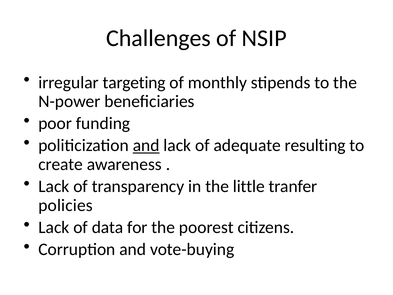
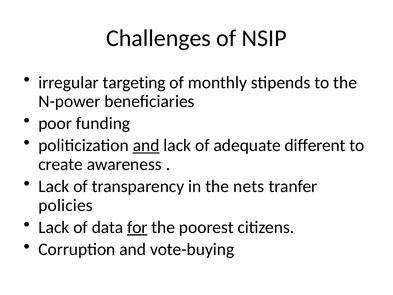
resulting: resulting -> different (315, 145)
little: little -> nets (249, 186)
for underline: none -> present (137, 227)
